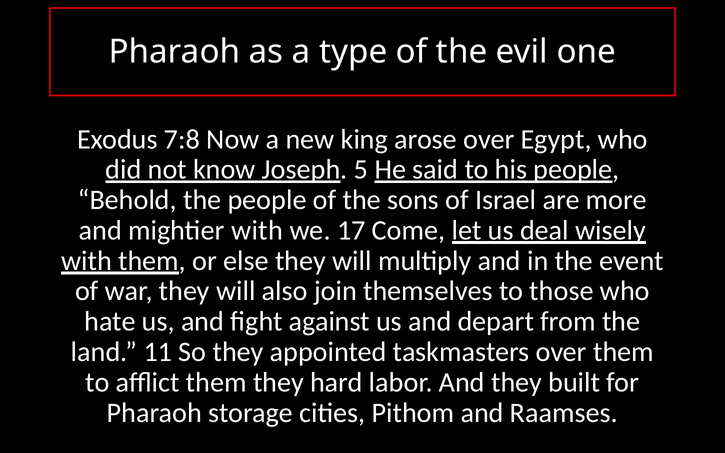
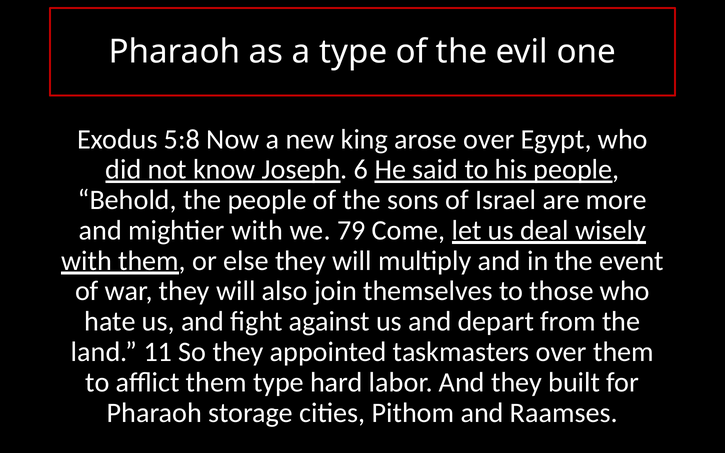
7:8: 7:8 -> 5:8 (182, 139)
5: 5 -> 6 (361, 170)
17: 17 -> 79 (351, 230)
them they: they -> type (278, 382)
